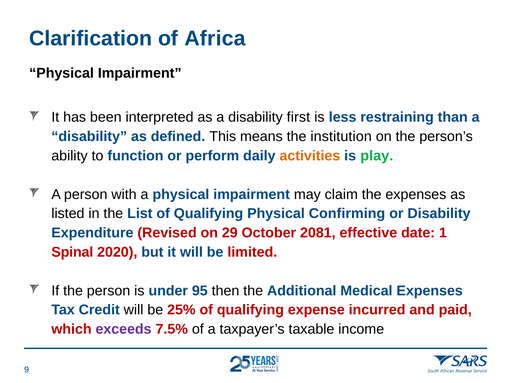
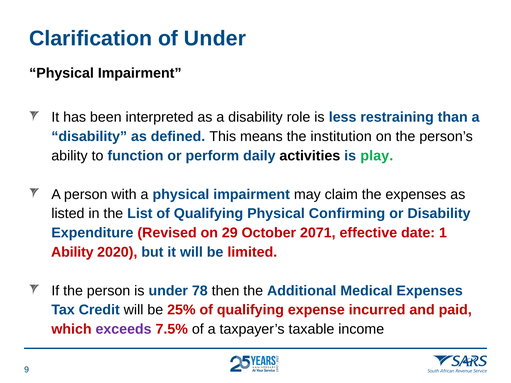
of Africa: Africa -> Under (215, 39)
first: first -> role (299, 117)
activities colour: orange -> black (310, 156)
2081: 2081 -> 2071 (318, 233)
Spinal: Spinal -> Ability (72, 252)
95: 95 -> 78 (200, 291)
